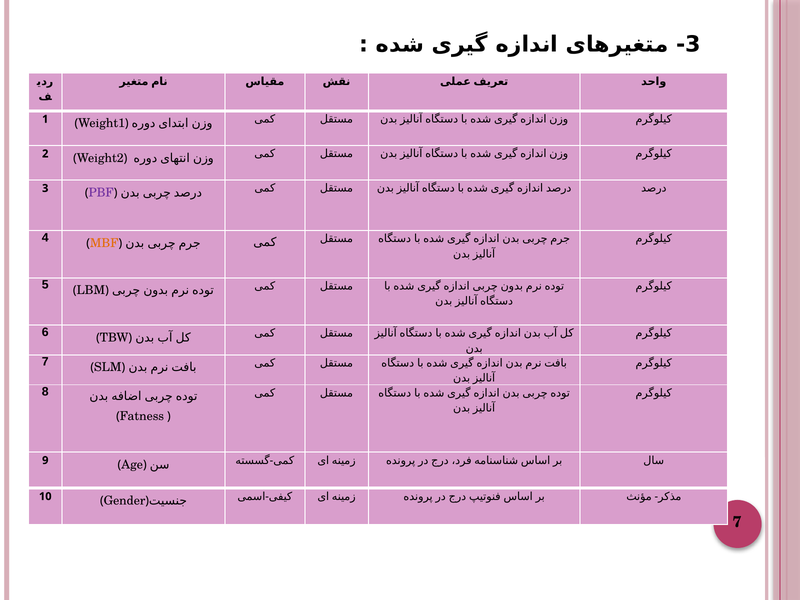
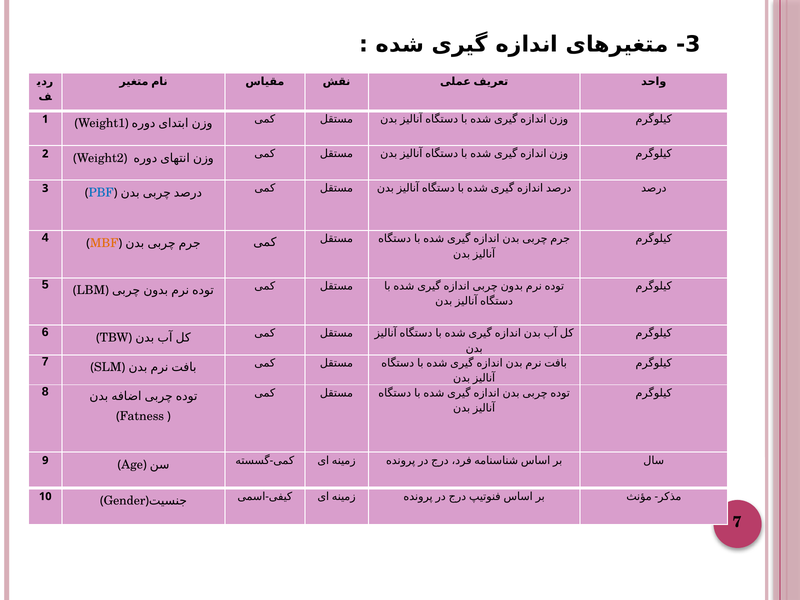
PBF colour: purple -> blue (101, 193)
